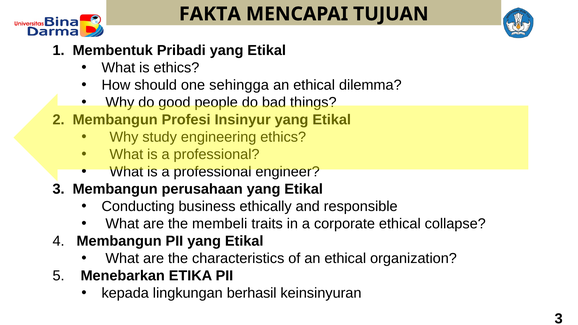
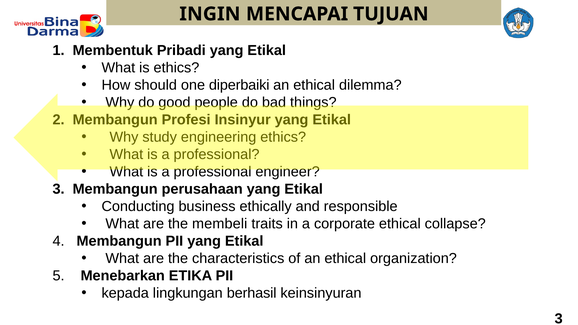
FAKTA: FAKTA -> INGIN (210, 14)
sehingga: sehingga -> diperbaiki (239, 85)
